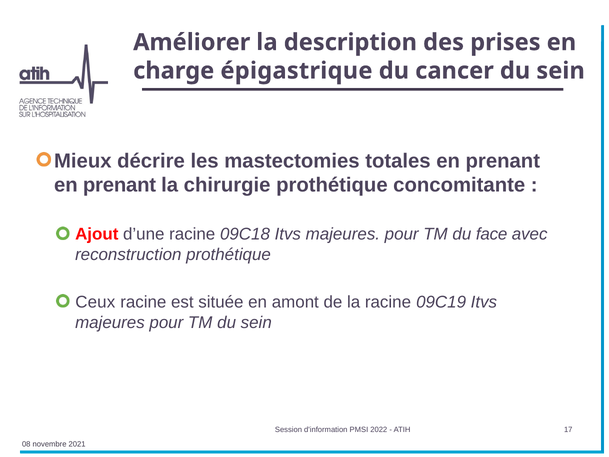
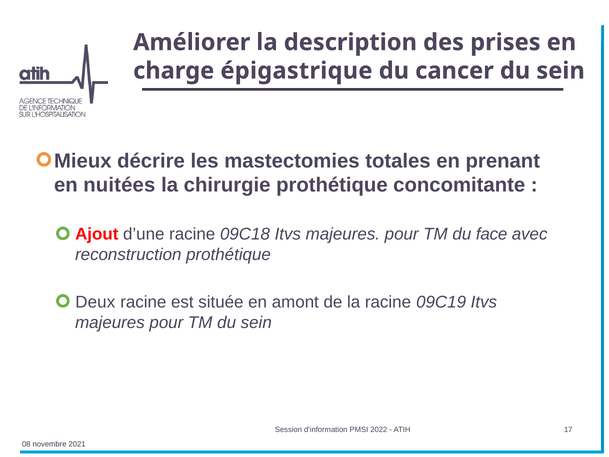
prenant: prenant -> nuitées (119, 185)
Ceux: Ceux -> Deux (95, 302)
